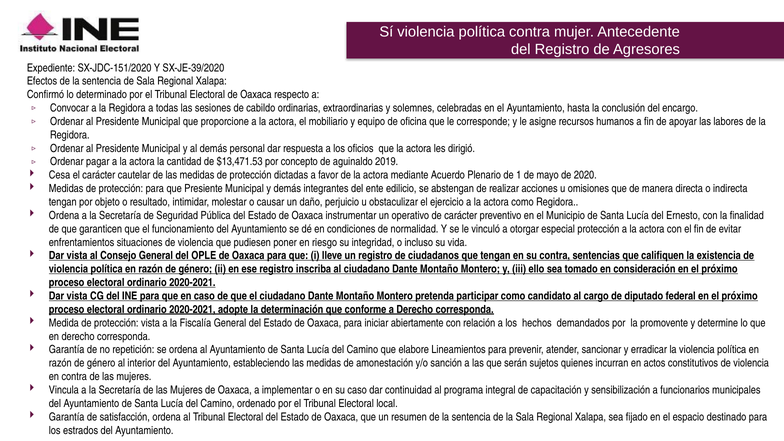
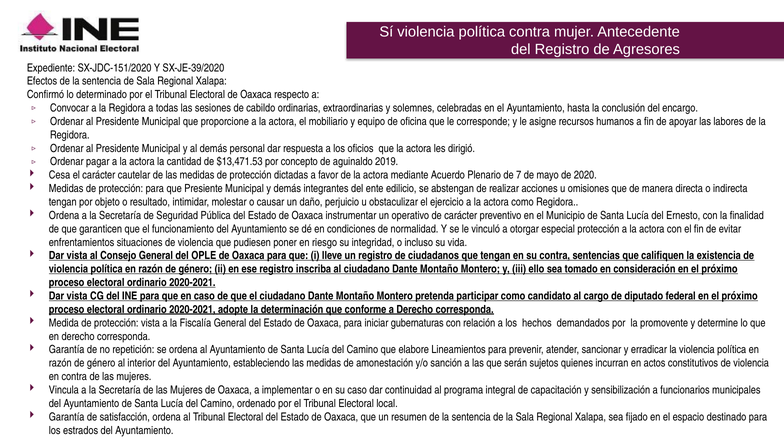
1: 1 -> 7 (519, 175)
abiertamente: abiertamente -> gubernaturas (417, 323)
